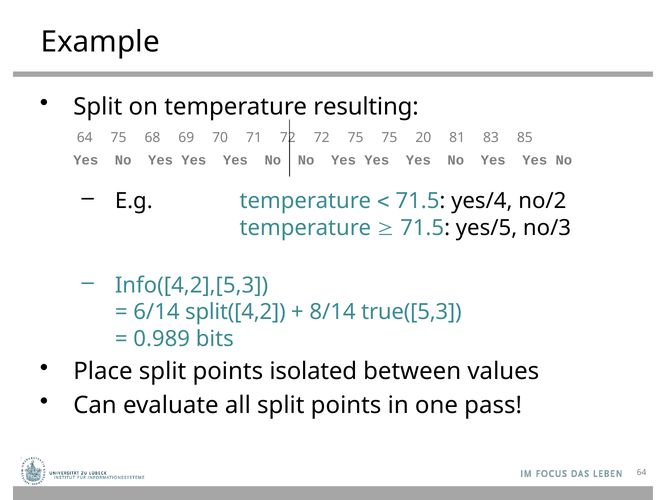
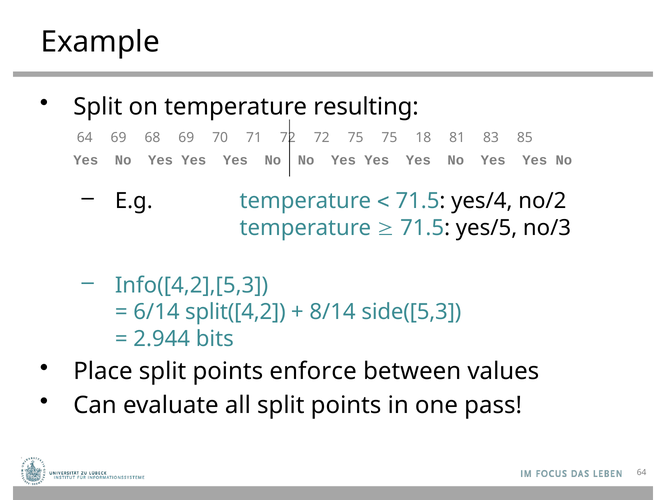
64 75: 75 -> 69 (119, 137)
20: 20 -> 18 (423, 137)
true([5,3: true([5,3 -> side([5,3 (411, 312)
0.989: 0.989 -> 2.944 (162, 338)
isolated: isolated -> enforce (313, 371)
